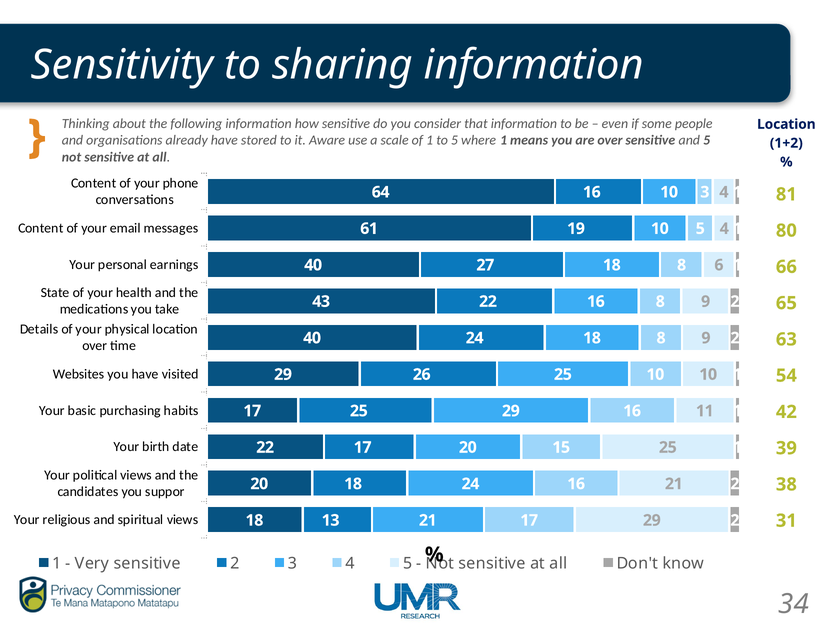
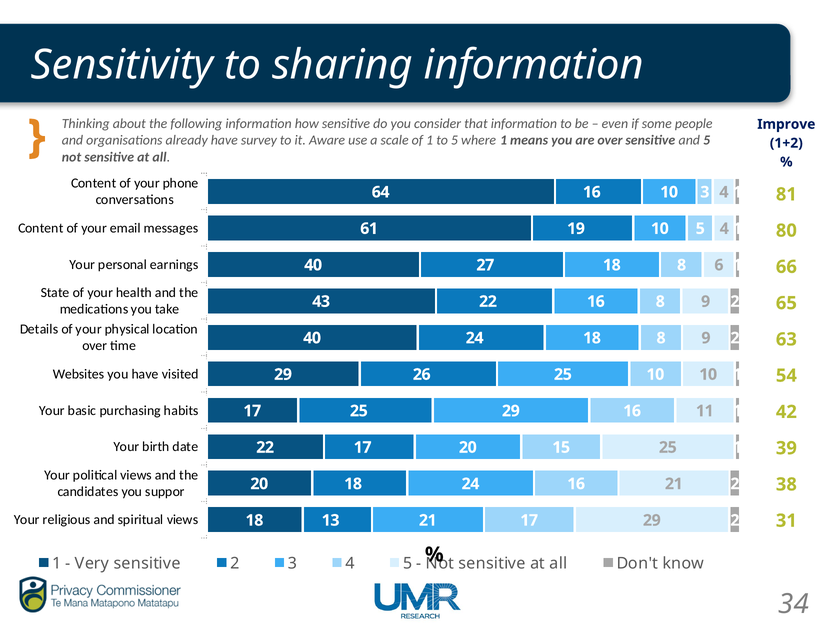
Location: Location -> Improve (786, 124)
stored: stored -> survey (259, 140)
